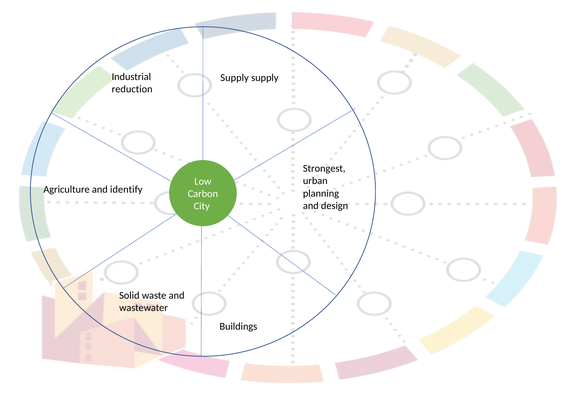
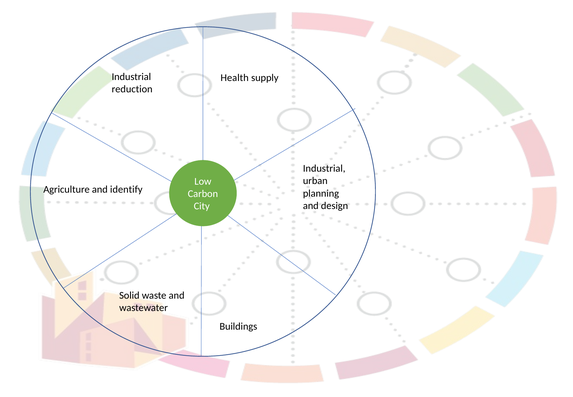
Supply: Supply -> Health (235, 78)
Strongest: Strongest -> Industrial (324, 168)
